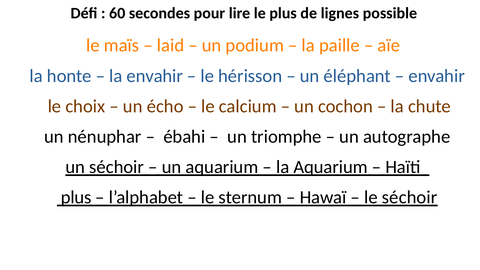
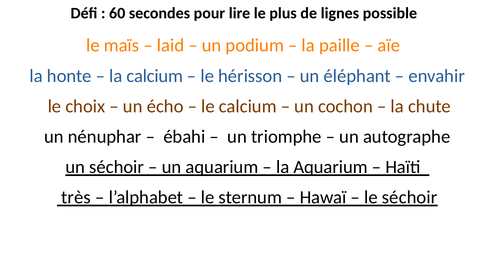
la envahir: envahir -> calcium (155, 76)
plus: plus -> très (76, 197)
